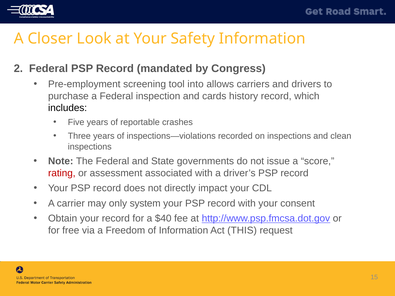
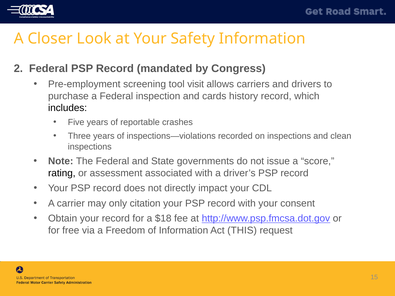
into: into -> visit (196, 84)
rating colour: red -> black (62, 173)
system: system -> citation (145, 203)
$40: $40 -> $18 (163, 219)
